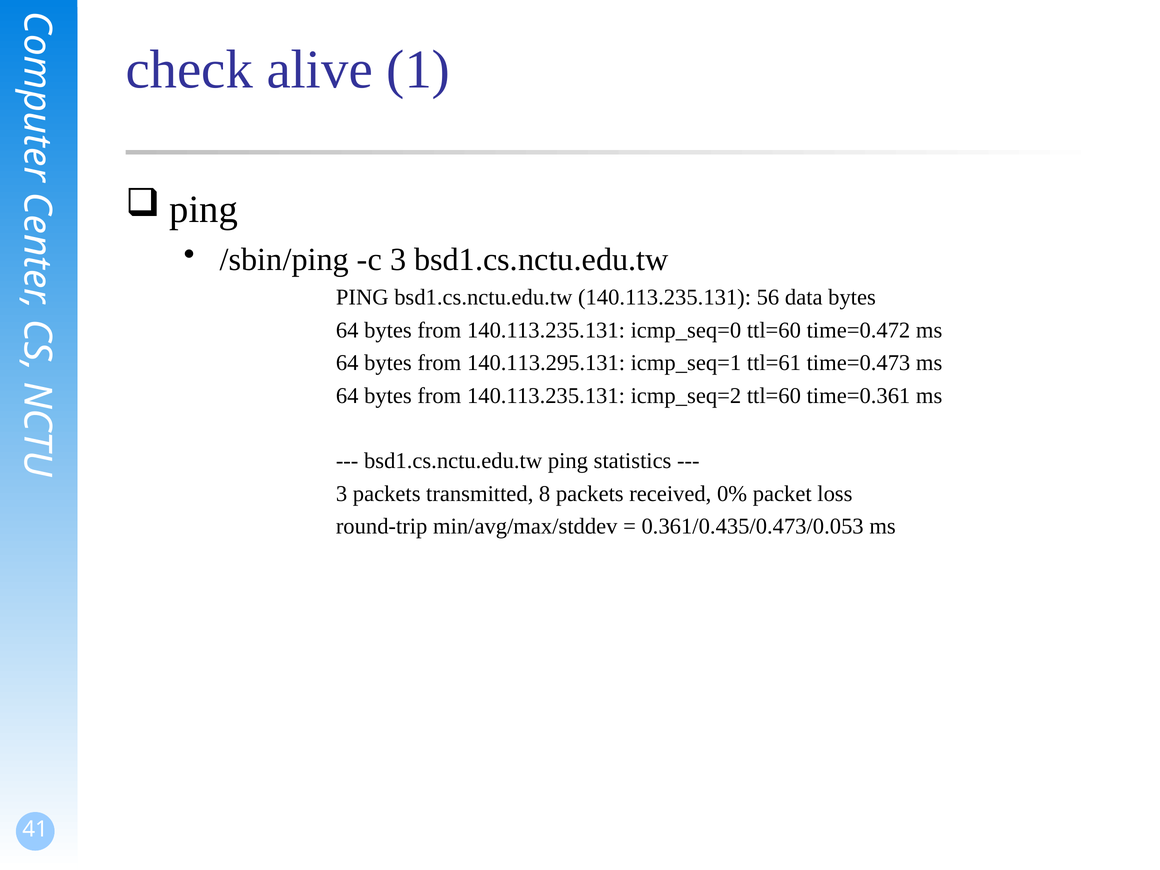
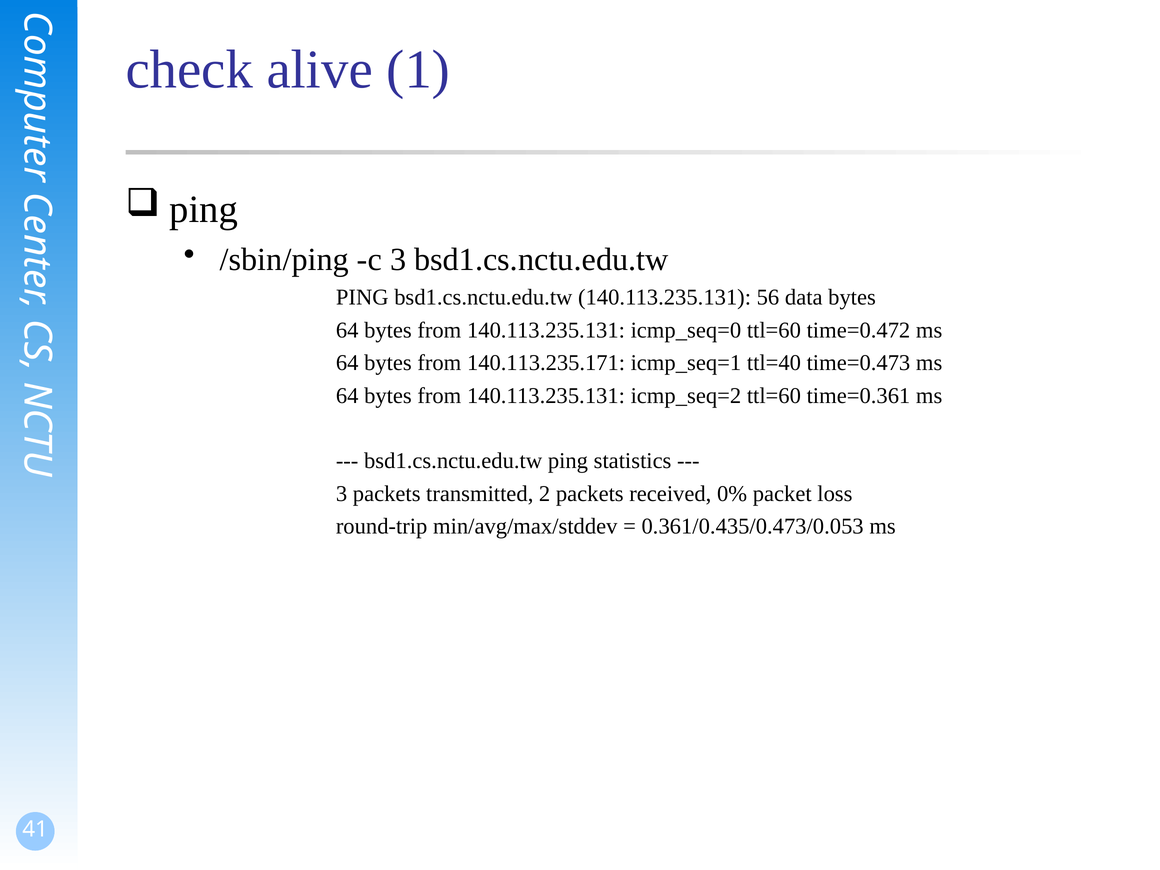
140.113.295.131: 140.113.295.131 -> 140.113.235.171 (546, 363)
ttl=61: ttl=61 -> ttl=40 (774, 363)
8: 8 -> 2 (545, 494)
